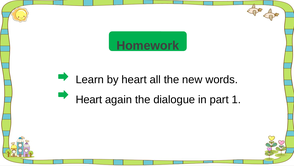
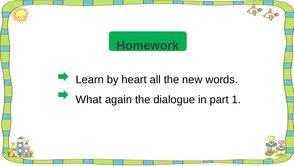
Heart: Heart -> What (89, 99)
